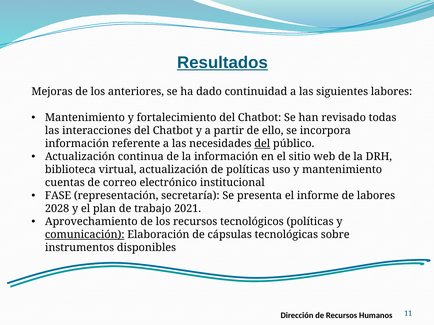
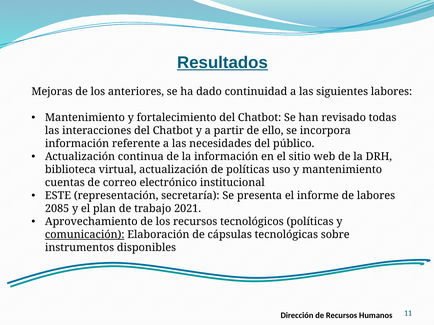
del underline: present -> none (262, 144)
FASE: FASE -> ESTE (58, 196)
2028: 2028 -> 2085 (57, 209)
